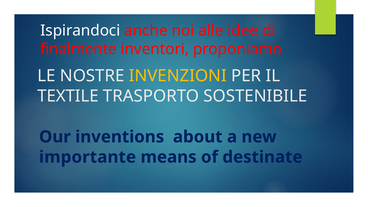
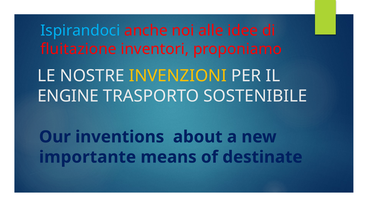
Ispirandoci colour: white -> light blue (80, 31)
finalmente: finalmente -> fluitazione (78, 49)
TEXTILE: TEXTILE -> ENGINE (68, 96)
